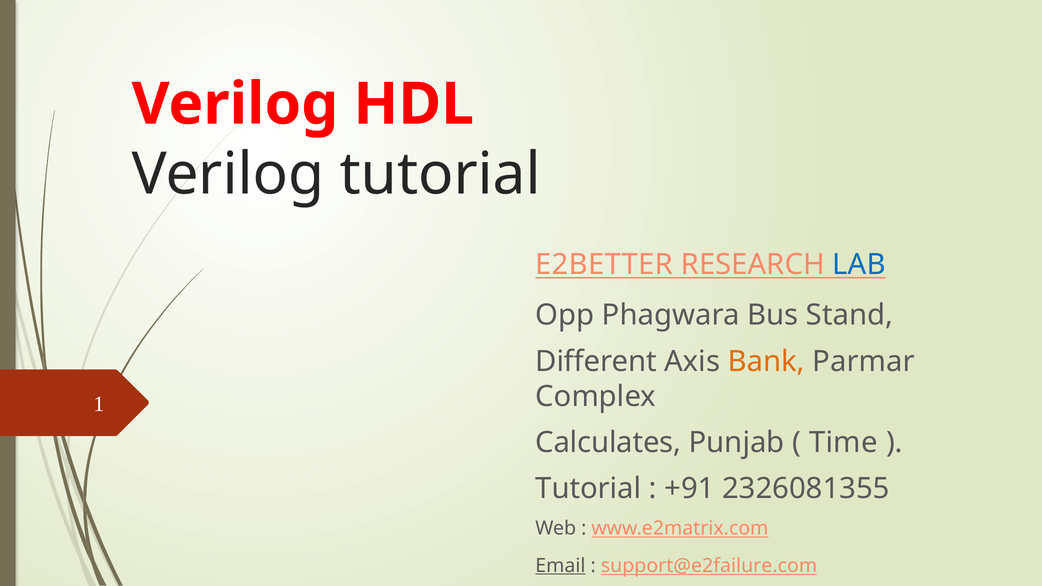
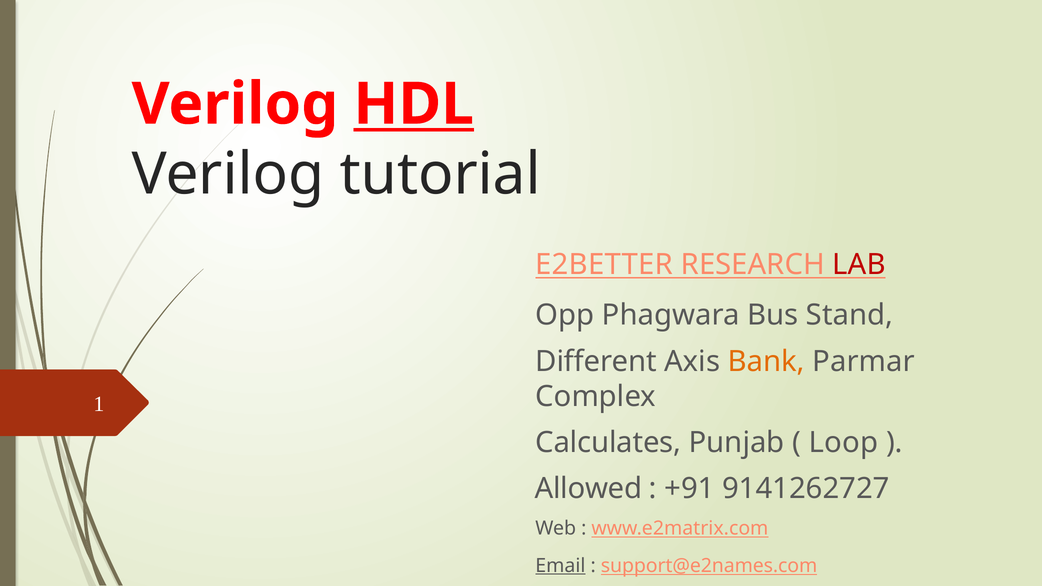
HDL underline: none -> present (414, 104)
LAB colour: blue -> red (859, 265)
Time: Time -> Loop (843, 443)
Tutorial: Tutorial -> Allowed (588, 489)
2326081355: 2326081355 -> 9141262727 (806, 489)
support@e2failure.com: support@e2failure.com -> support@e2names.com (709, 566)
